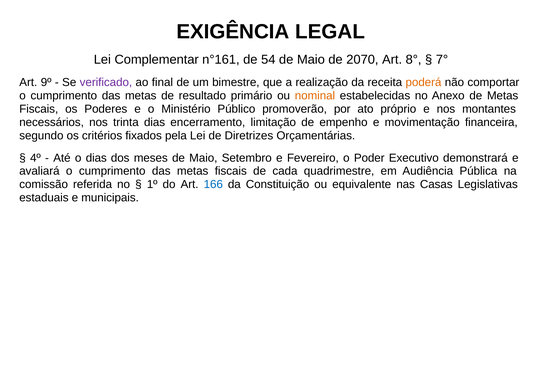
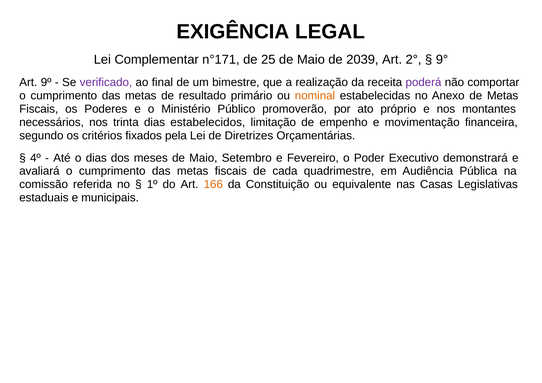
n°161: n°161 -> n°171 (221, 60)
54: 54 -> 25 (268, 60)
2070: 2070 -> 2039 (362, 60)
8°: 8° -> 2° (414, 60)
7°: 7° -> 9° (442, 60)
poderá colour: orange -> purple (423, 82)
encerramento: encerramento -> estabelecidos (208, 123)
166 colour: blue -> orange (213, 185)
